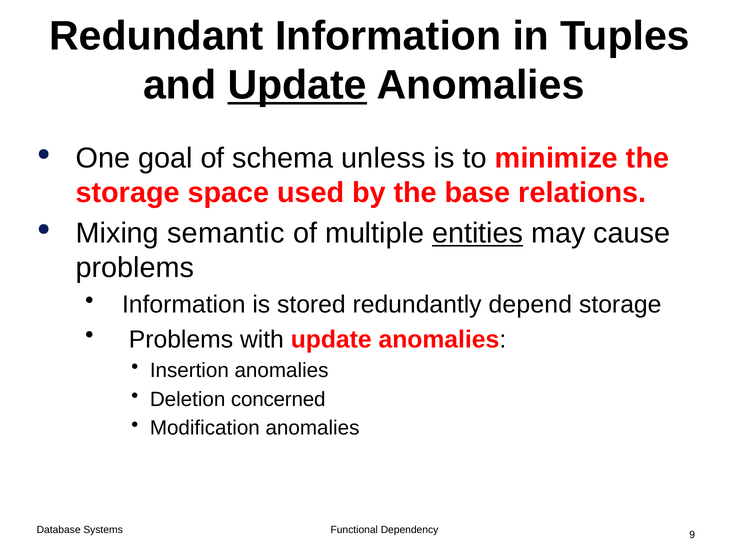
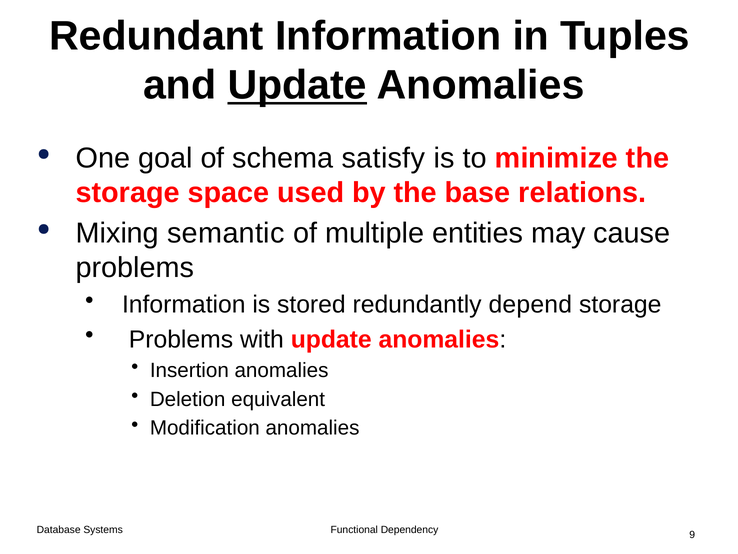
unless: unless -> satisfy (383, 158)
entities underline: present -> none (478, 233)
concerned: concerned -> equivalent (278, 399)
